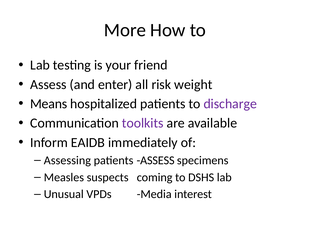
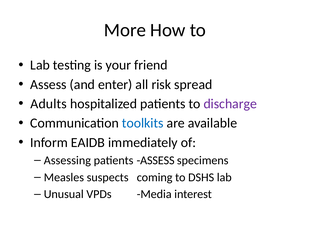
weight: weight -> spread (193, 84)
Means: Means -> Adults (49, 104)
toolkits colour: purple -> blue (143, 123)
